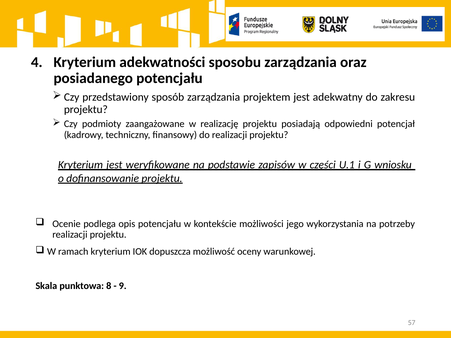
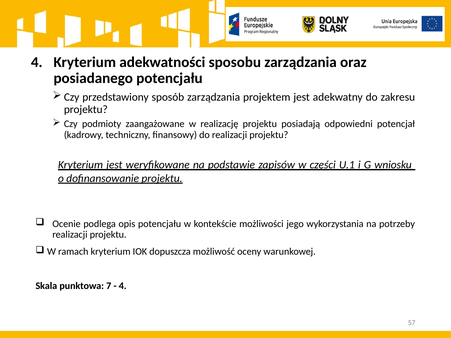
8: 8 -> 7 (109, 286)
9: 9 -> 4 (123, 286)
